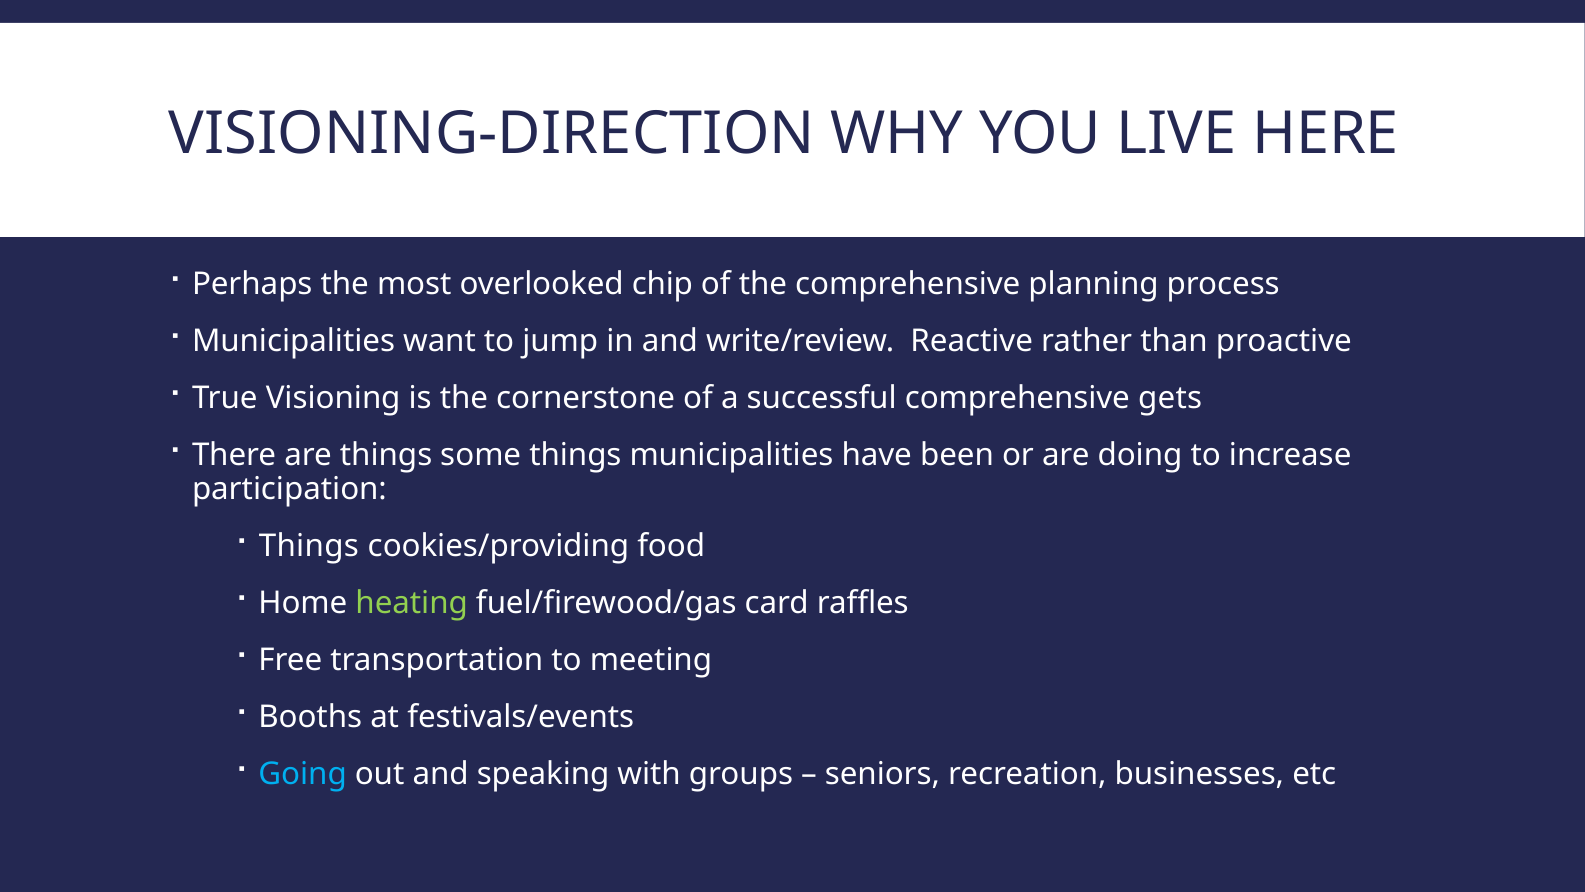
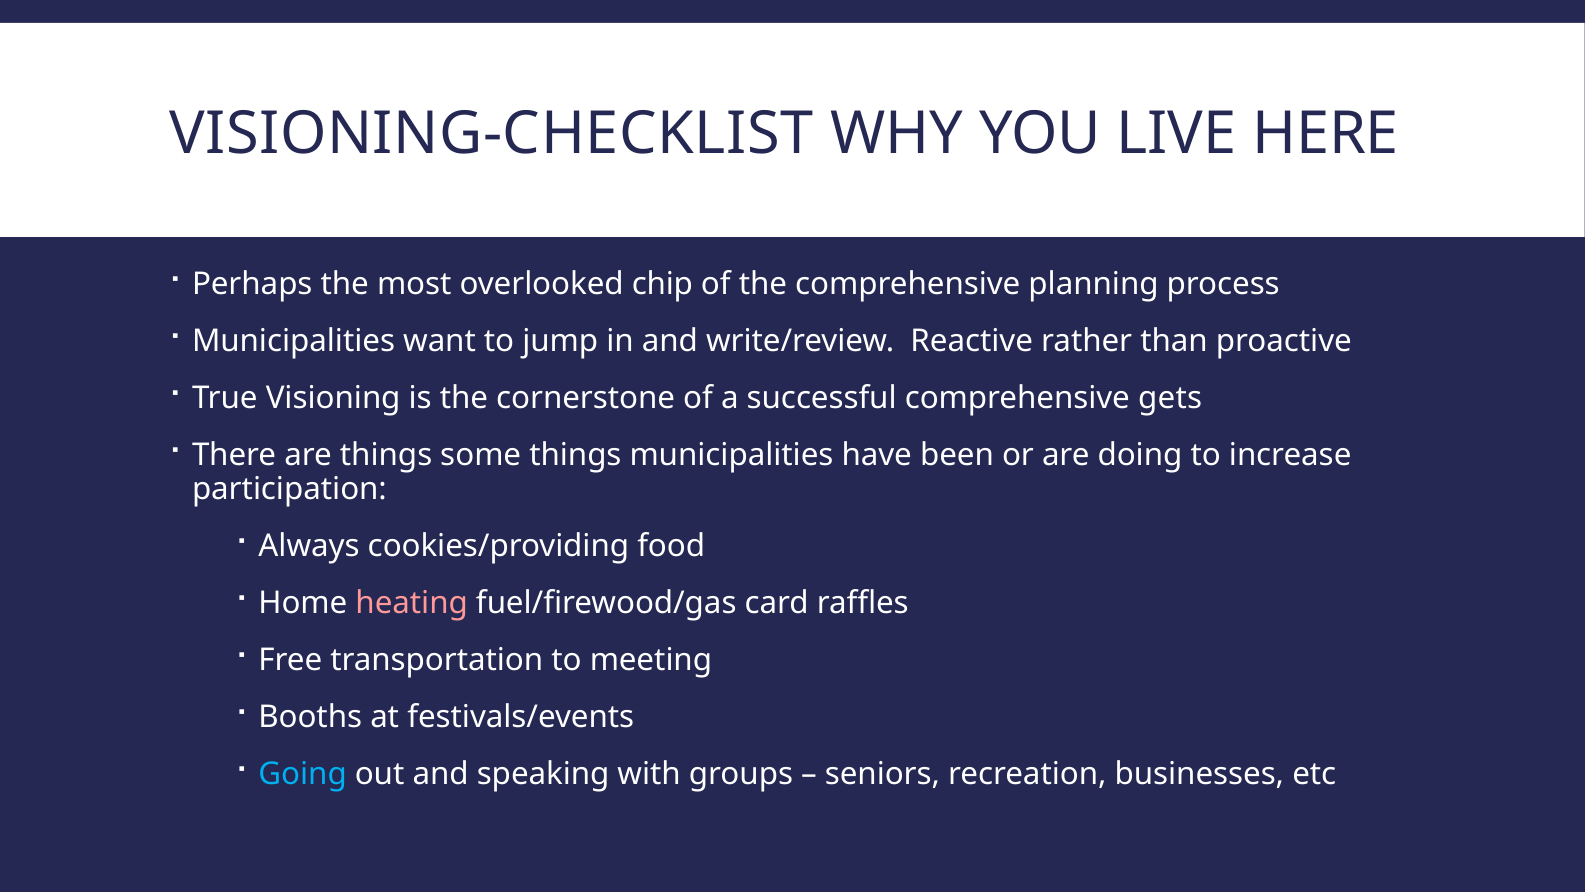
VISIONING-DIRECTION: VISIONING-DIRECTION -> VISIONING-CHECKLIST (491, 134)
Things: Things -> Always (309, 546)
heating colour: light green -> pink (412, 603)
